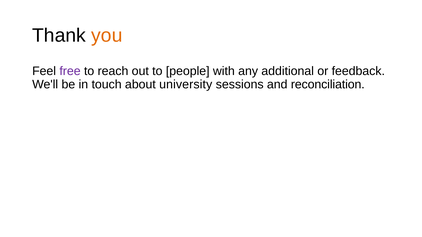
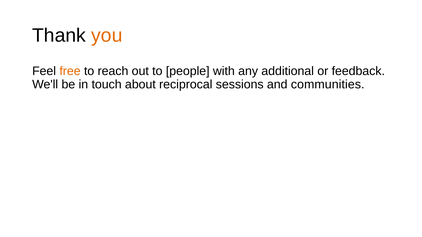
free colour: purple -> orange (70, 71)
university: university -> reciprocal (186, 85)
reconciliation: reconciliation -> communities (328, 85)
